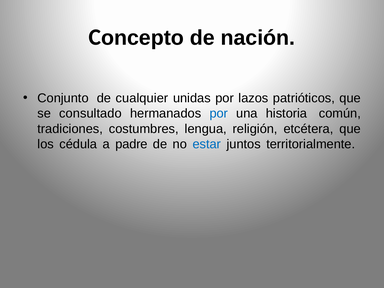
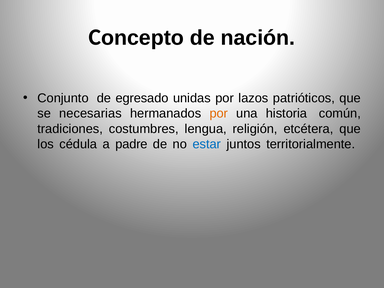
cualquier: cualquier -> egresado (142, 98)
consultado: consultado -> necesarias (90, 113)
por colour: blue -> orange (219, 113)
